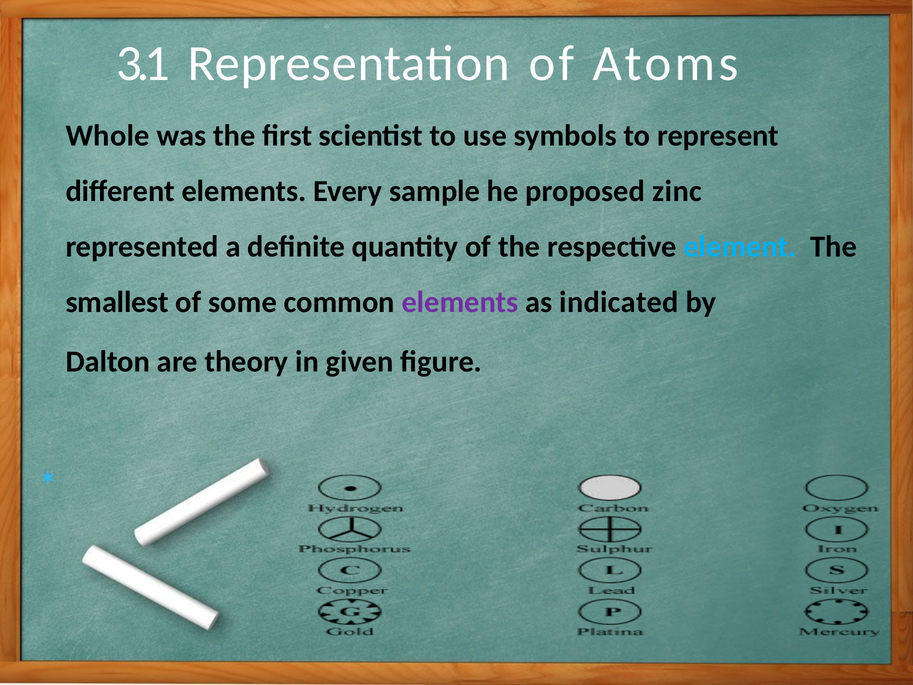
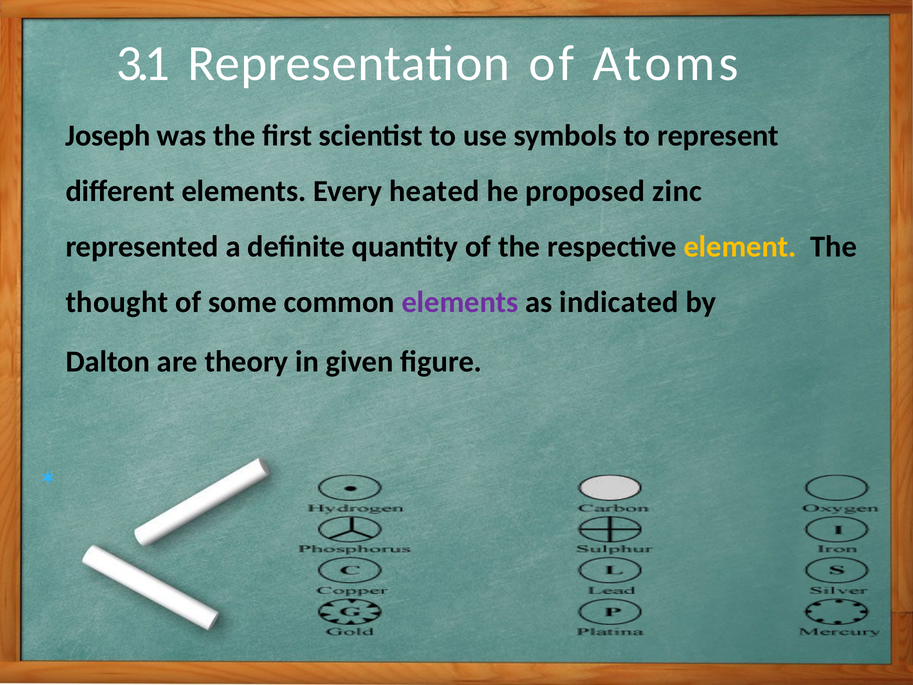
Whole: Whole -> Joseph (108, 136)
sample: sample -> heated (434, 191)
element colour: light blue -> yellow (740, 247)
smallest: smallest -> thought (117, 302)
